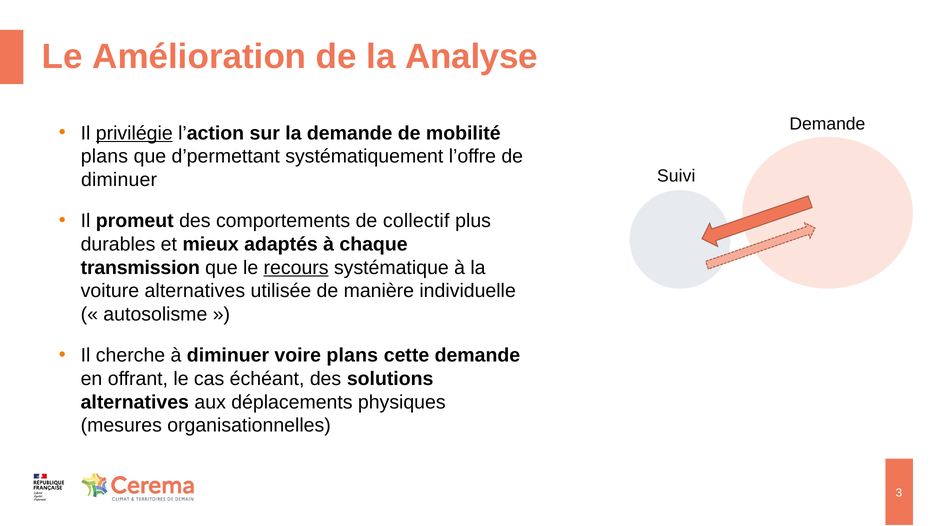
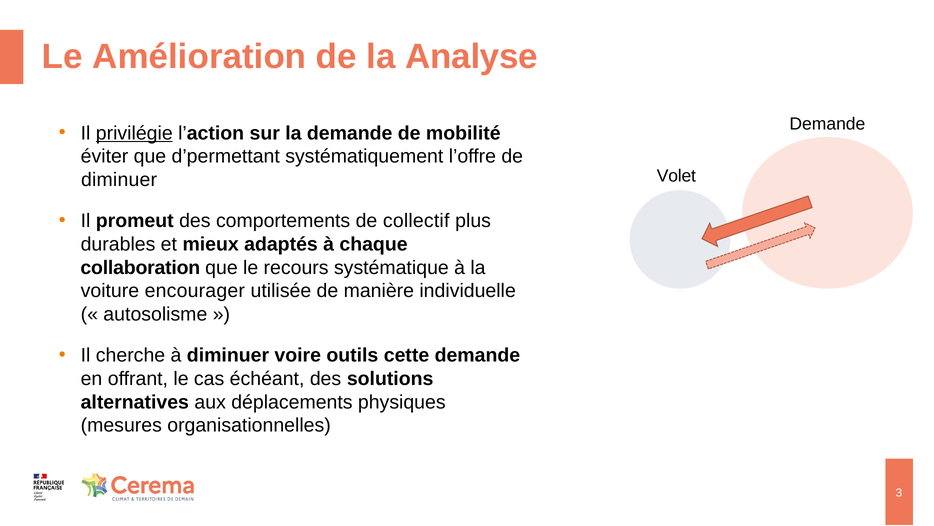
plans: plans -> éviter (105, 156)
Suivi: Suivi -> Volet (676, 176)
transmission: transmission -> collaboration (140, 267)
recours underline: present -> none (296, 267)
voiture alternatives: alternatives -> encourager (195, 291)
voire plans: plans -> outils (352, 355)
